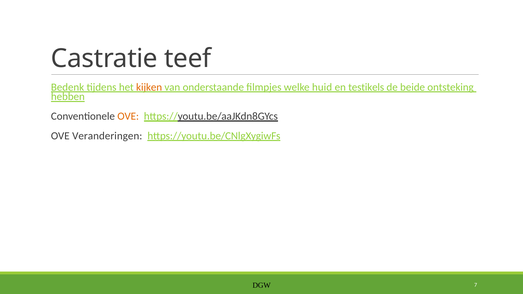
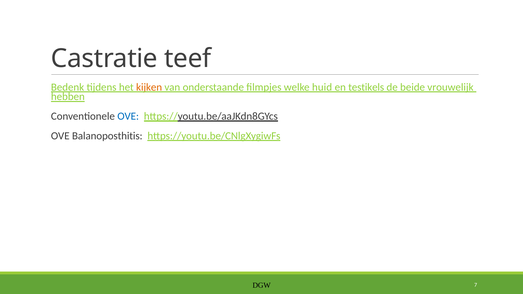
ontsteking: ontsteking -> vrouwelijk (450, 87)
OVE colour: orange -> blue (128, 116)
Veranderingen: Veranderingen -> Balanoposthitis (107, 136)
